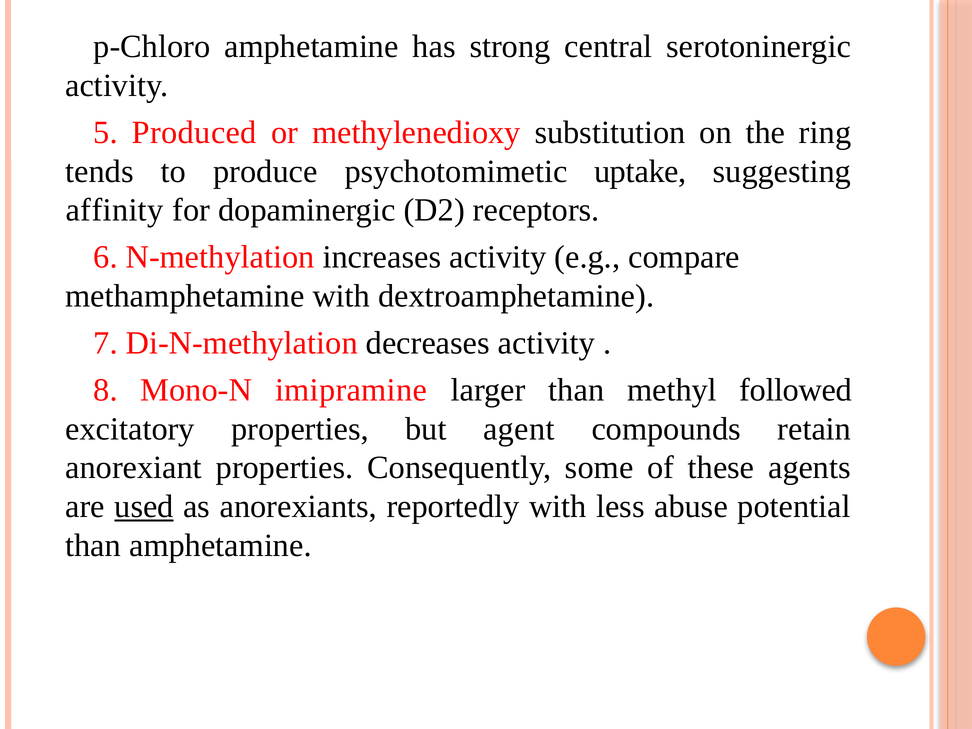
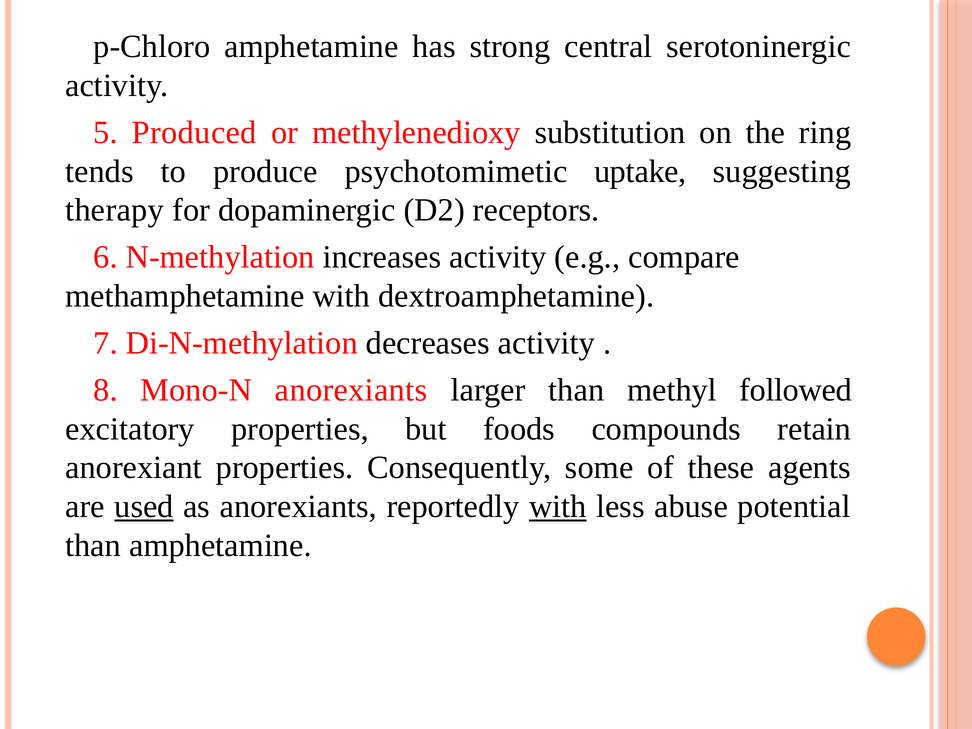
affinity: affinity -> therapy (115, 210)
Mono-N imipramine: imipramine -> anorexiants (351, 390)
agent: agent -> foods (519, 429)
with underline: none -> present (558, 507)
